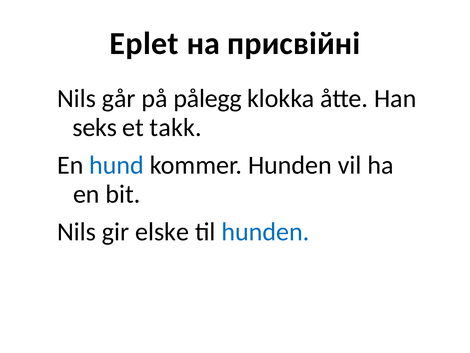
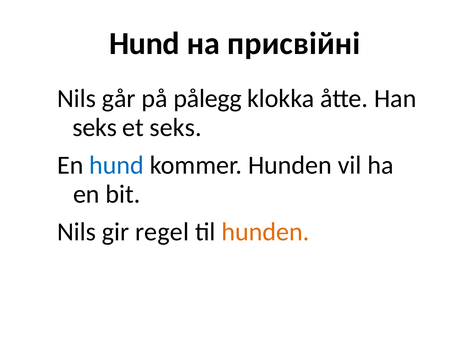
Eplet: Eplet -> Hund (144, 44)
et takk: takk -> seks (176, 127)
elske: elske -> regel (162, 232)
hunden colour: blue -> orange (265, 232)
